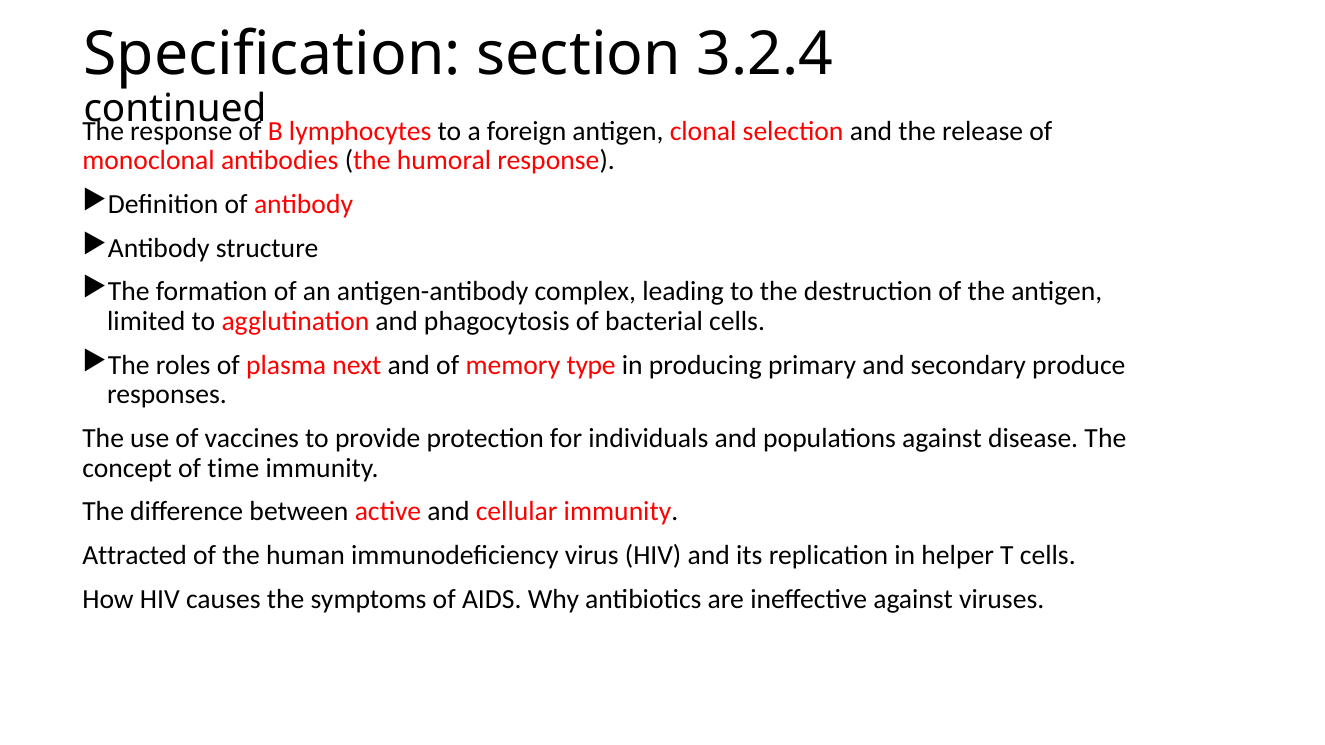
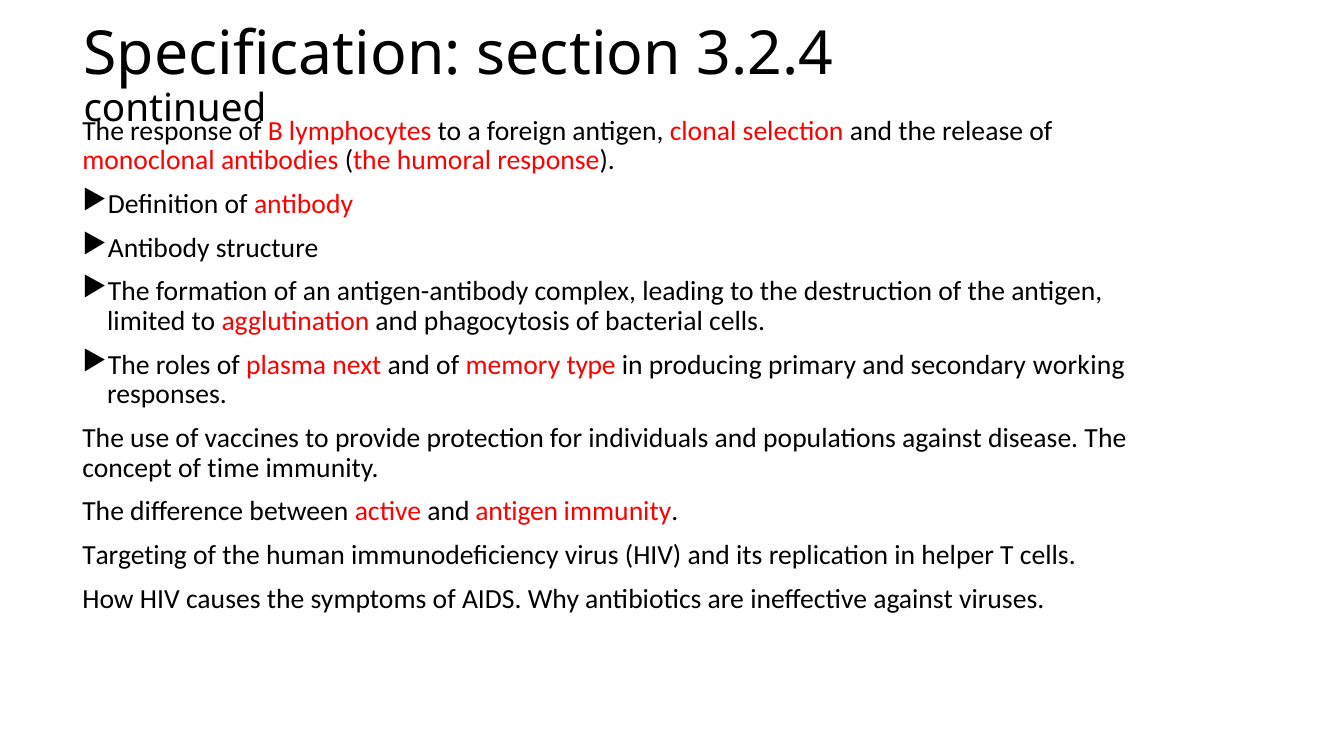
produce: produce -> working (1079, 365)
and cellular: cellular -> antigen (517, 512)
Attracted: Attracted -> Targeting (135, 556)
